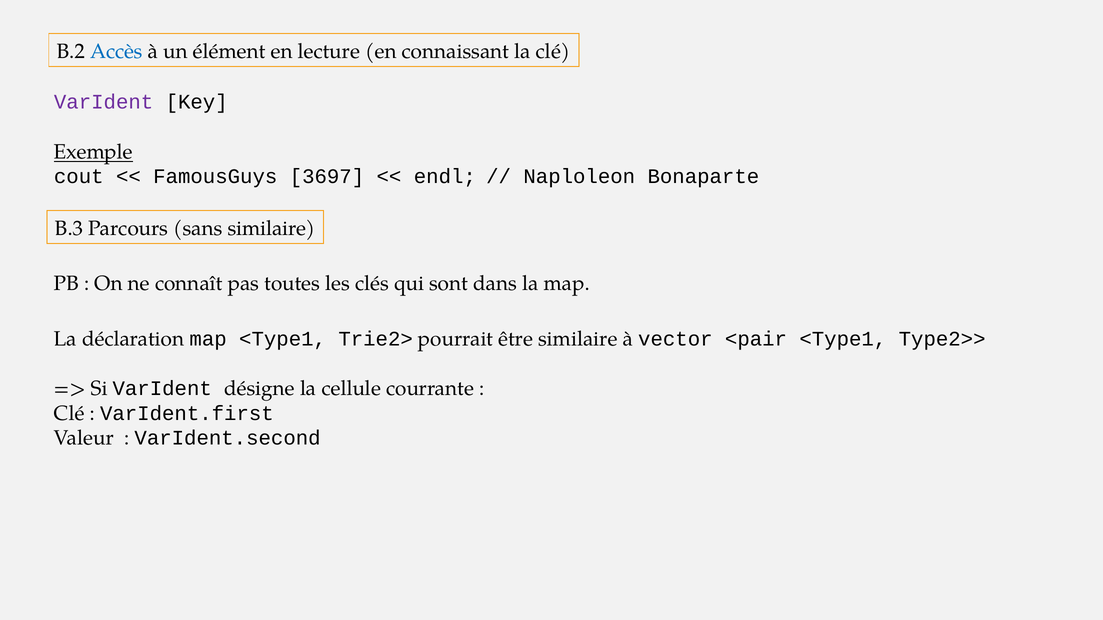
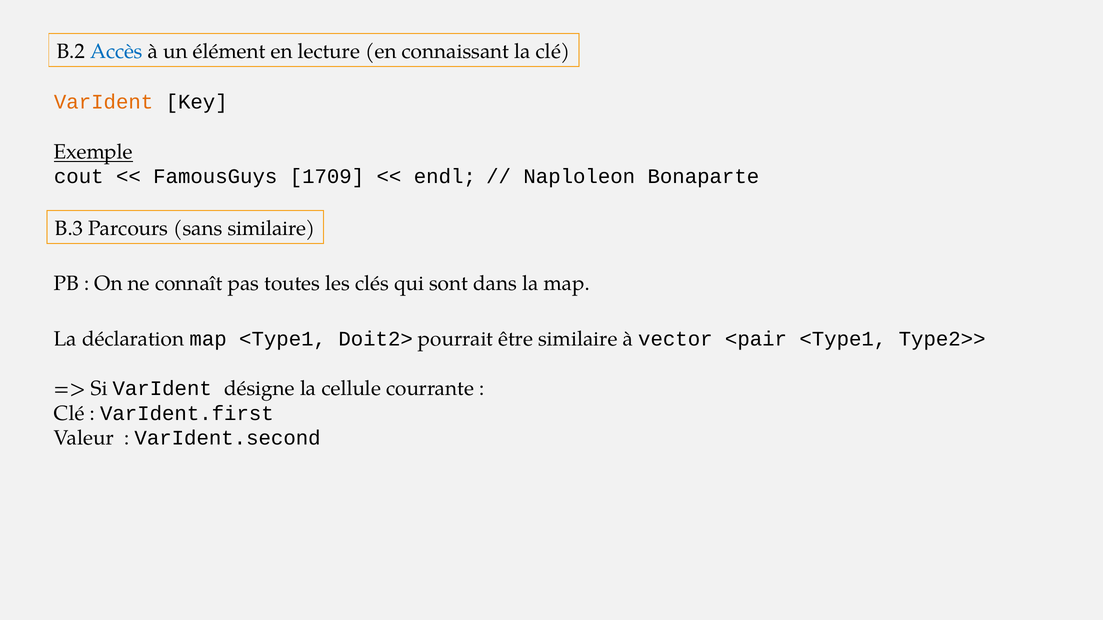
VarIdent colour: purple -> orange (104, 102)
3697: 3697 -> 1709 (327, 177)
Trie2>: Trie2> -> Doit2> (376, 339)
